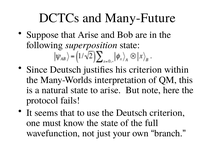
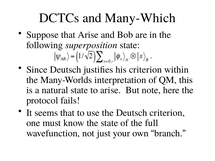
Many-Future: Many-Future -> Many-Which (140, 18)
